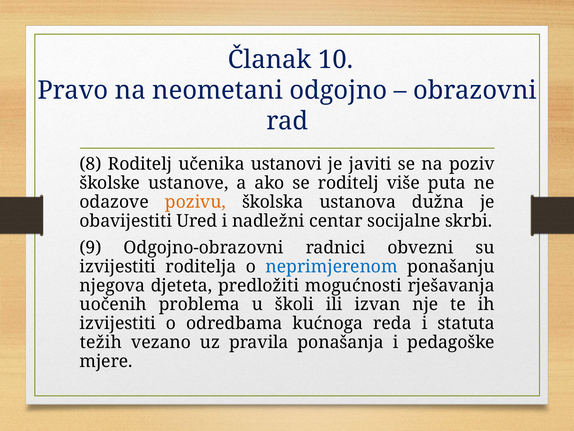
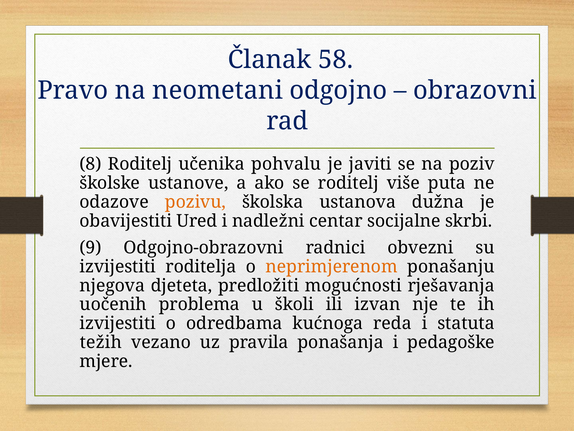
10: 10 -> 58 (336, 60)
ustanovi: ustanovi -> pohvalu (286, 164)
neprimjerenom colour: blue -> orange (332, 266)
